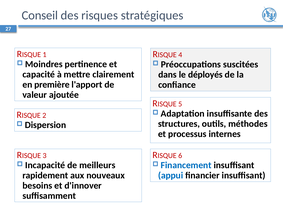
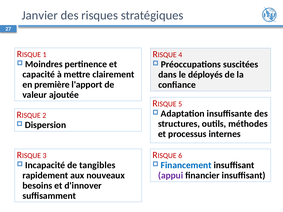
Conseil: Conseil -> Janvier (40, 15)
meilleurs: meilleurs -> tangibles (97, 165)
appui colour: blue -> purple (171, 176)
